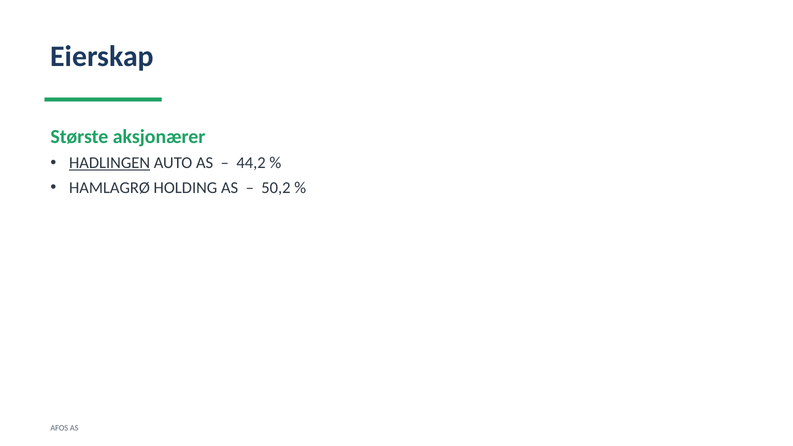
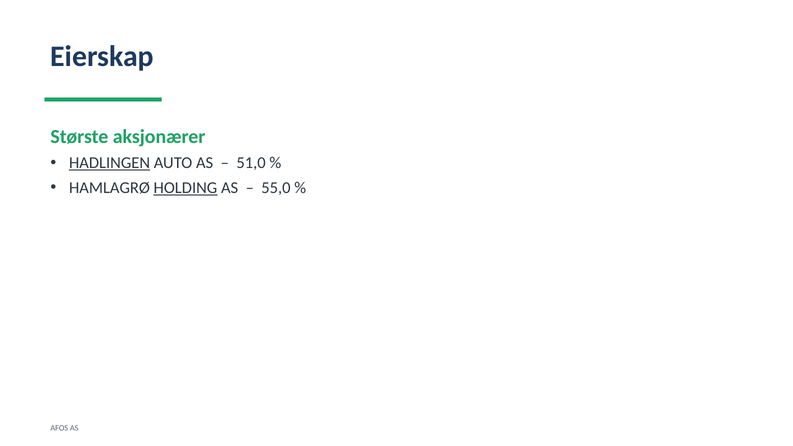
44,2: 44,2 -> 51,0 (251, 163)
HOLDING underline: none -> present (185, 188)
50,2: 50,2 -> 55,0 (276, 188)
